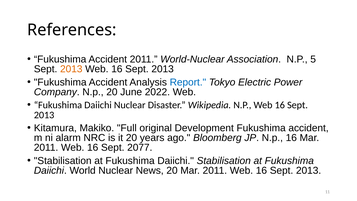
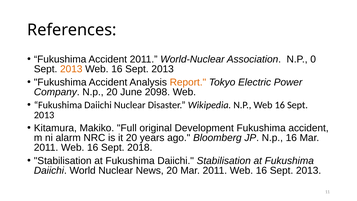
5: 5 -> 0 (313, 59)
Report colour: blue -> orange (188, 82)
2022: 2022 -> 2098 (157, 92)
2077: 2077 -> 2018 (140, 147)
